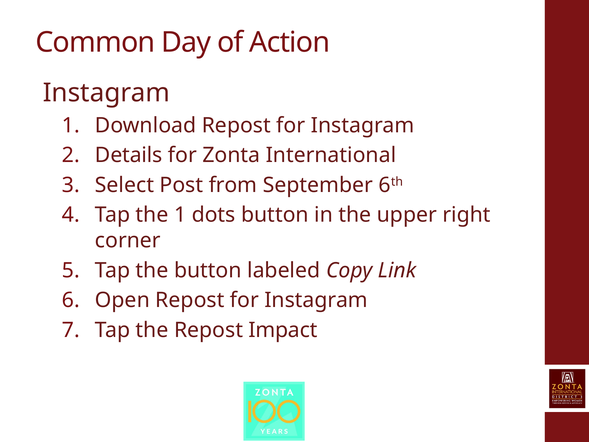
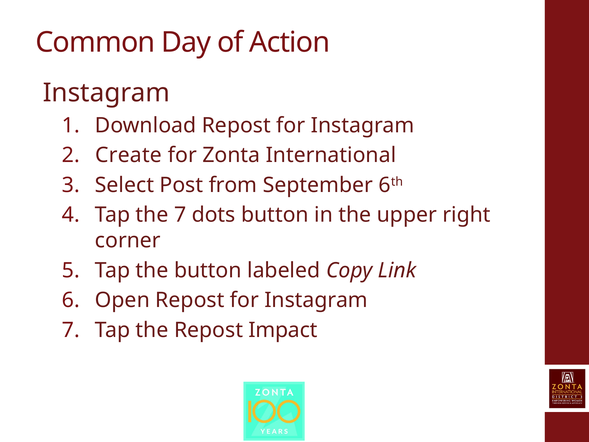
Details: Details -> Create (129, 155)
the 1: 1 -> 7 (180, 215)
